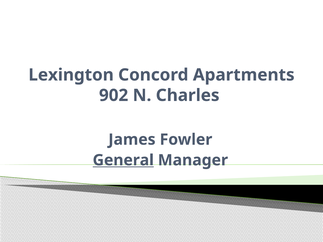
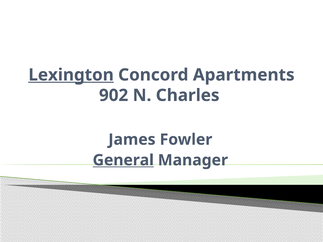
Lexington underline: none -> present (71, 75)
